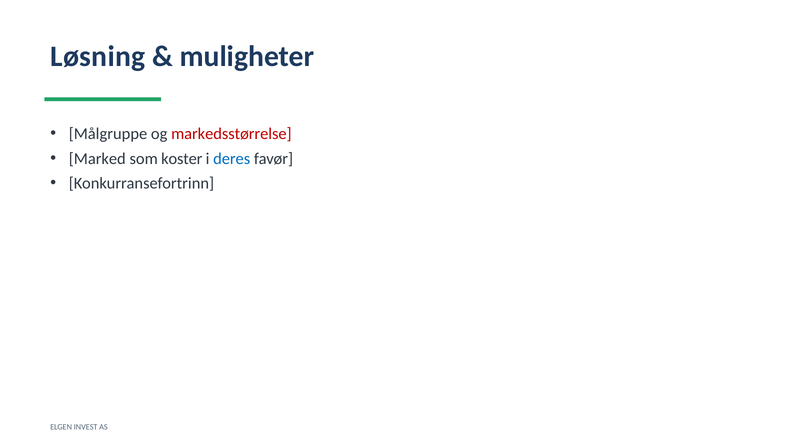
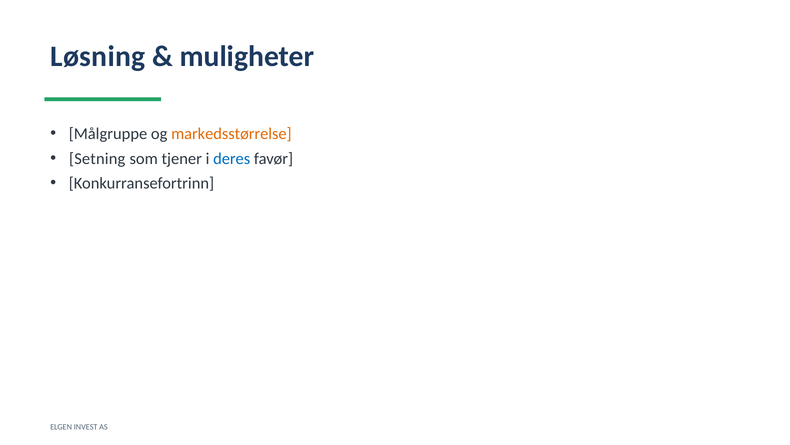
markedsstørrelse colour: red -> orange (231, 134)
Marked: Marked -> Setning (97, 159)
koster: koster -> tjener (182, 159)
